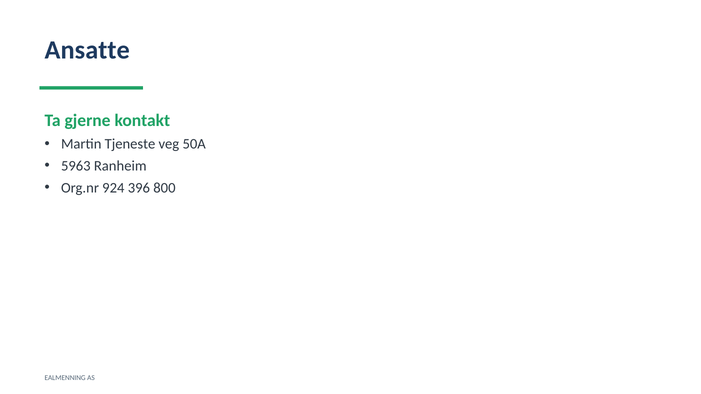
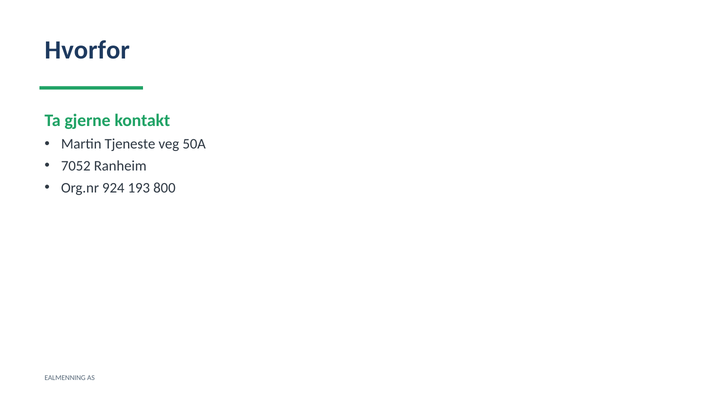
Ansatte: Ansatte -> Hvorfor (87, 50)
5963: 5963 -> 7052 (76, 166)
396: 396 -> 193 (139, 188)
